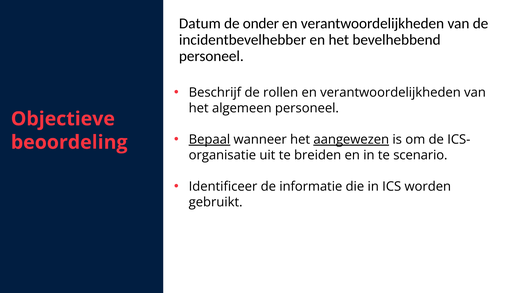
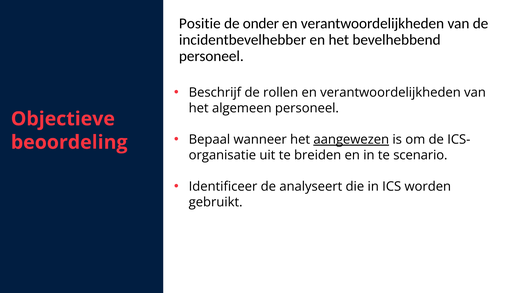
Datum: Datum -> Positie (200, 23)
Bepaal underline: present -> none (209, 140)
informatie: informatie -> analyseert (311, 186)
